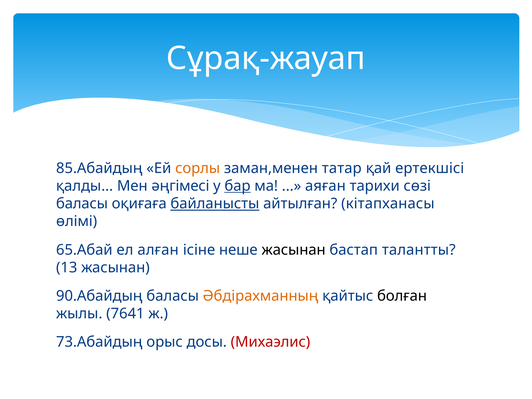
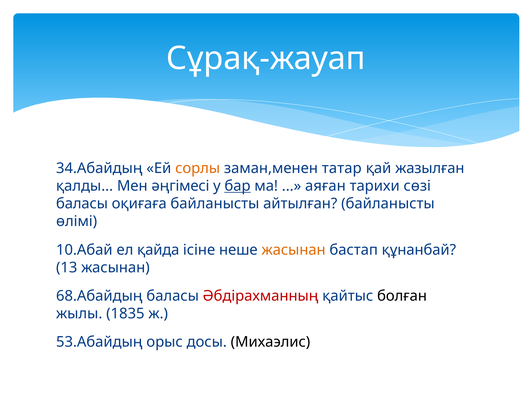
85.Абайдың: 85.Абайдың -> 34.Абайдың (99, 168)
ертекшісі: ертекшісі -> жазылған (430, 168)
байланысты underline: present -> none (215, 204)
айтылған кітапханасы: кітапханасы -> байланысты (388, 204)
65.Абай: 65.Абай -> 10.Абай (84, 250)
алған: алған -> қайда (158, 250)
жасынан colour: black -> orange (294, 250)
талантты: талантты -> құнанбай (419, 250)
90.Абайдың: 90.Абайдың -> 68.Абайдың (99, 296)
Әбдірахманның colour: orange -> red (261, 296)
7641: 7641 -> 1835 (125, 314)
73.Абайдың: 73.Абайдың -> 53.Абайдың (99, 342)
Михаэлис colour: red -> black (270, 342)
